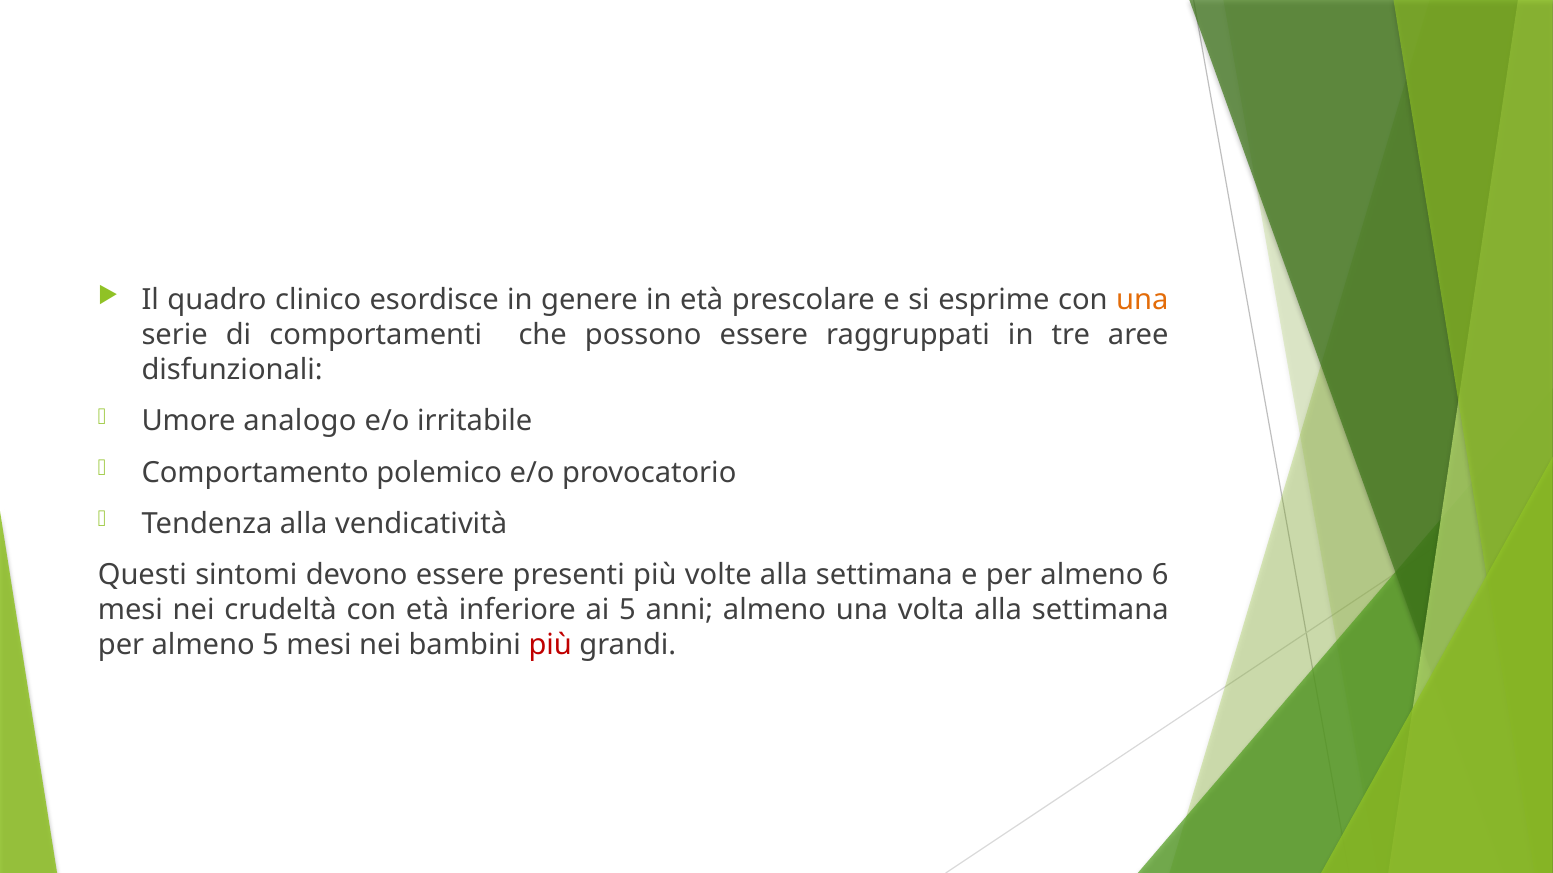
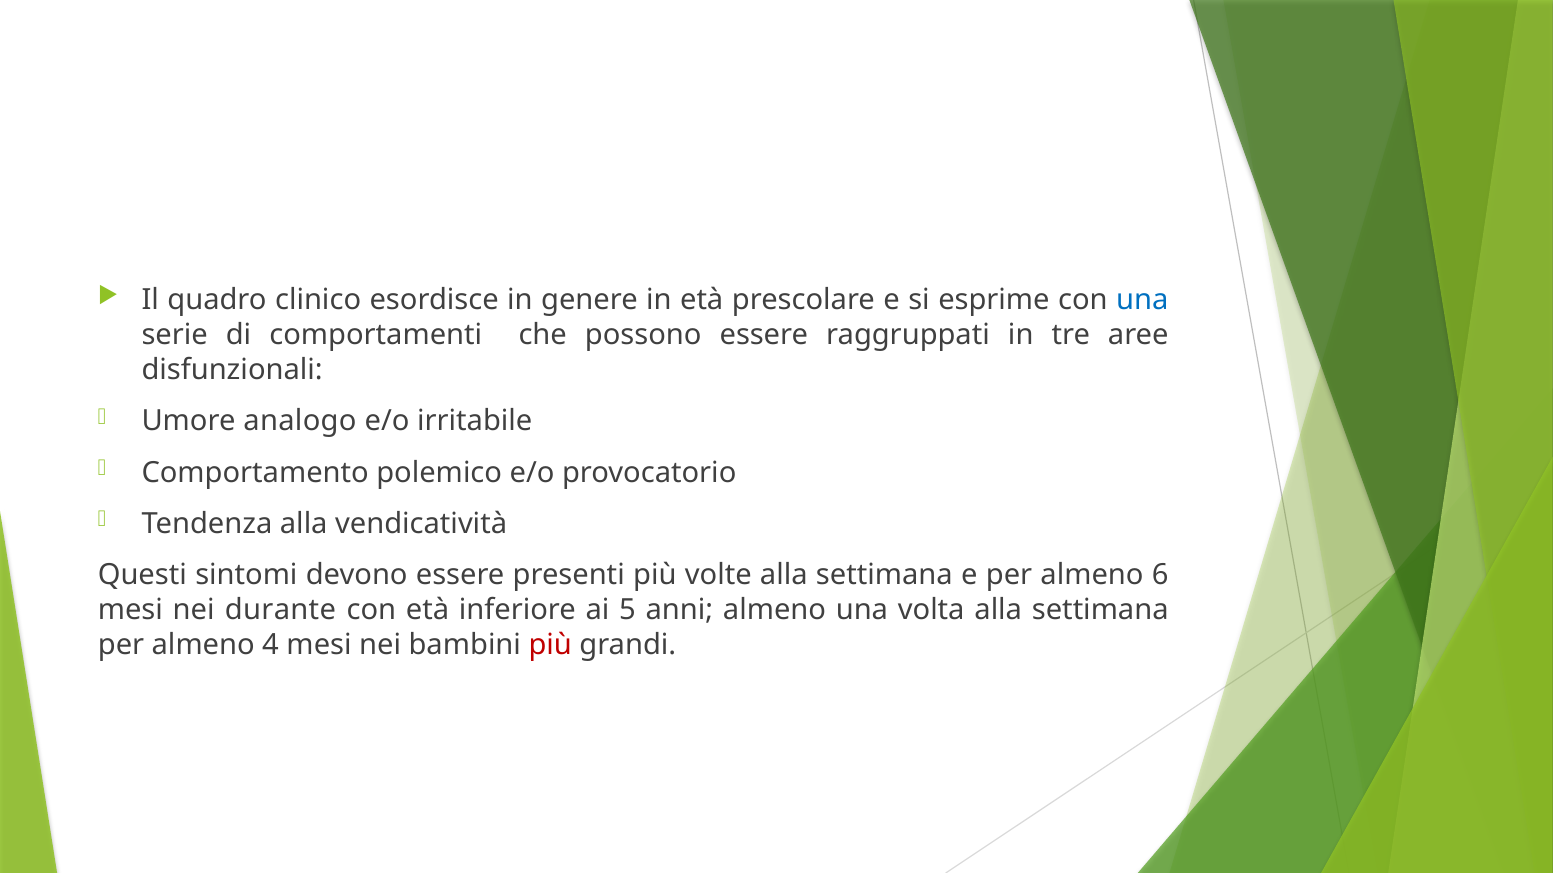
una colour: orange -> blue (1142, 301)
crudeltà: crudeltà -> durante (280, 610)
almeno 5: 5 -> 4 (271, 645)
